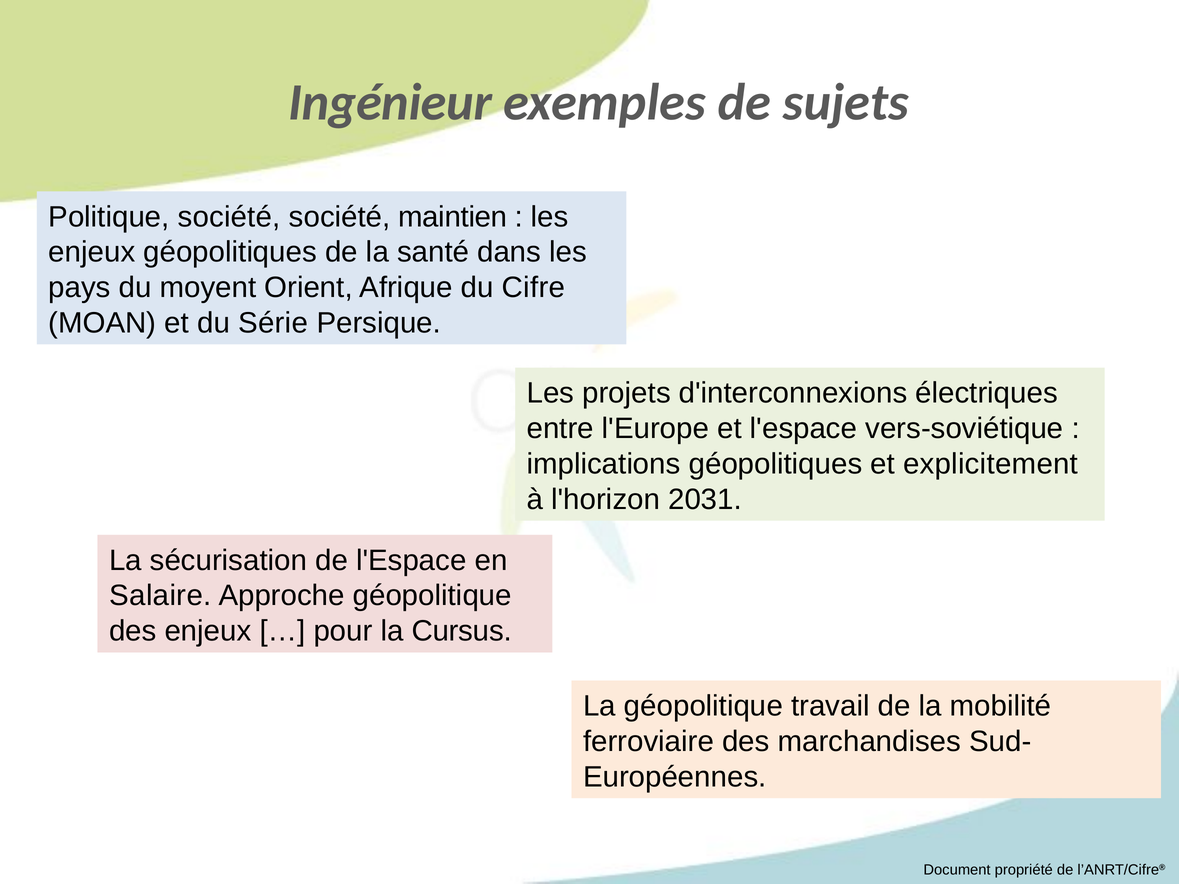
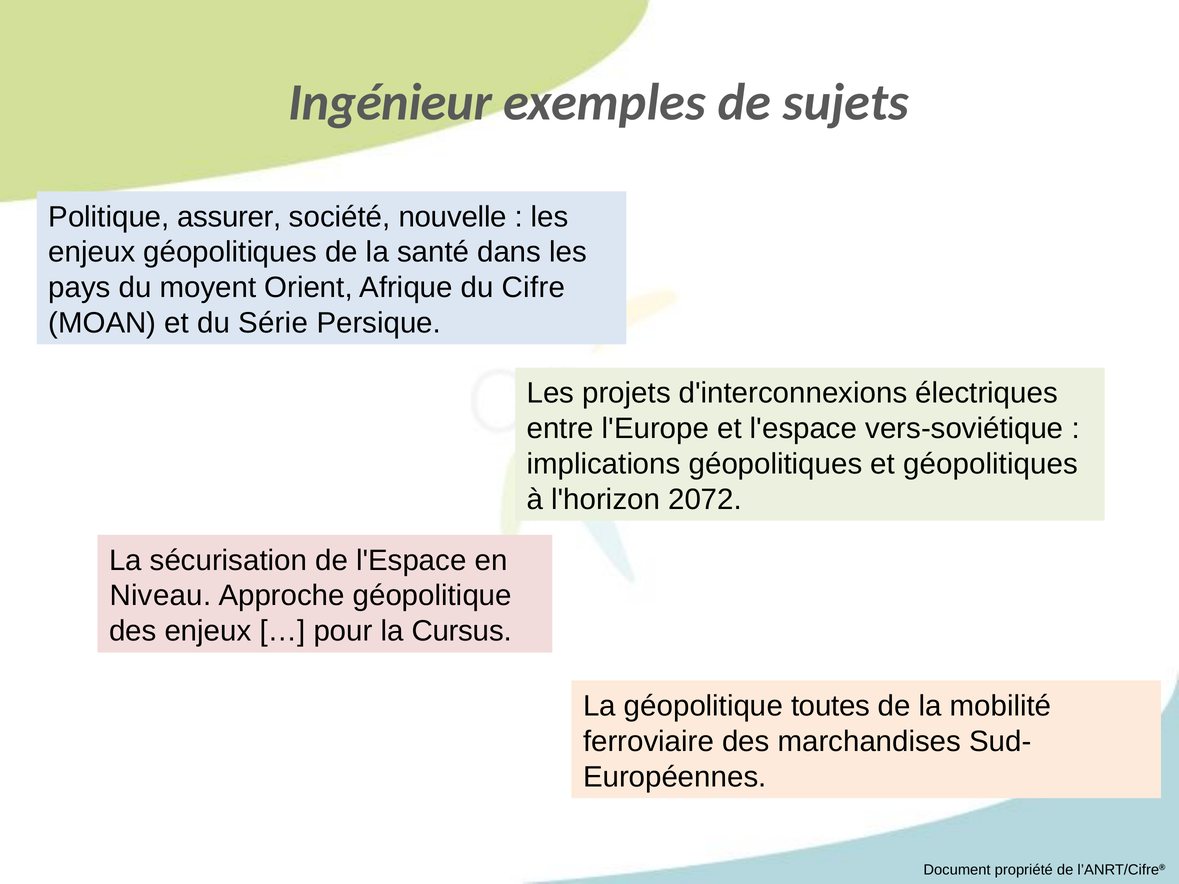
Politique société: société -> assurer (229, 217)
maintien: maintien -> nouvelle (453, 217)
et explicitement: explicitement -> géopolitiques (991, 464)
2031: 2031 -> 2072 (705, 499)
Salaire: Salaire -> Niveau (160, 596)
travail: travail -> toutes (830, 706)
